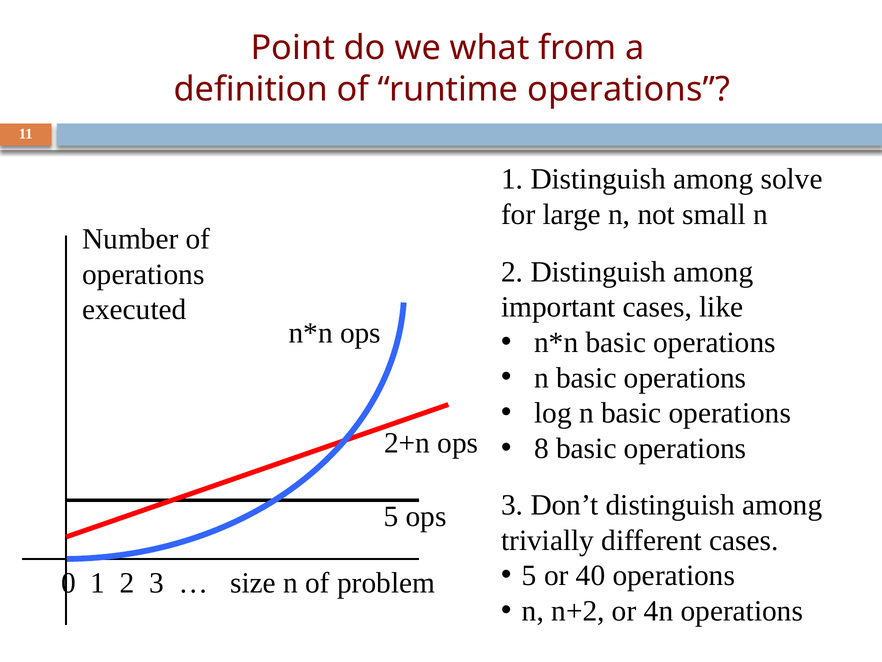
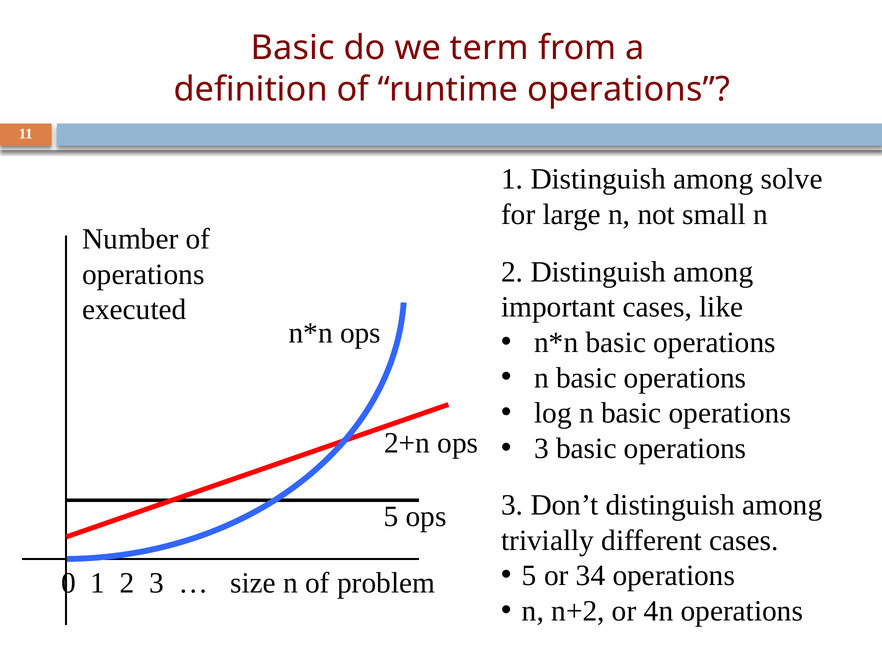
Point: Point -> Basic (293, 48)
what: what -> term (489, 48)
8: 8 -> 3 (542, 448)
40: 40 -> 34 (591, 575)
